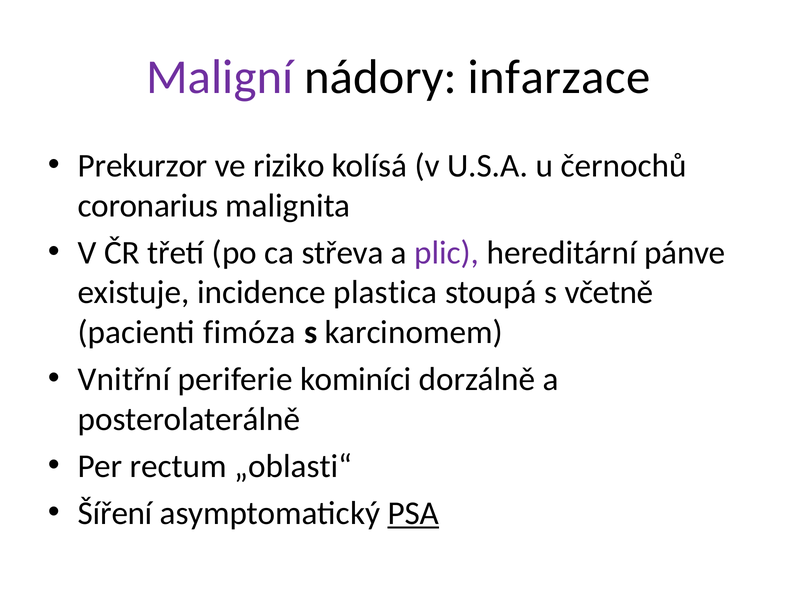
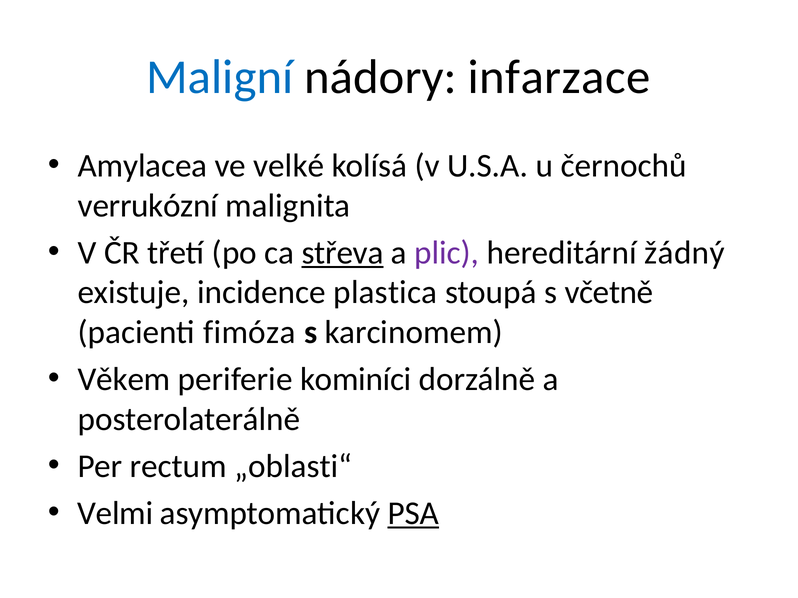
Maligní colour: purple -> blue (220, 77)
Prekurzor: Prekurzor -> Amylacea (143, 166)
riziko: riziko -> velké (289, 166)
coronarius: coronarius -> verrukózní (148, 206)
střeva underline: none -> present (343, 253)
pánve: pánve -> žádný (685, 253)
Vnitřní: Vnitřní -> Věkem (124, 380)
Šíření: Šíření -> Velmi (115, 514)
